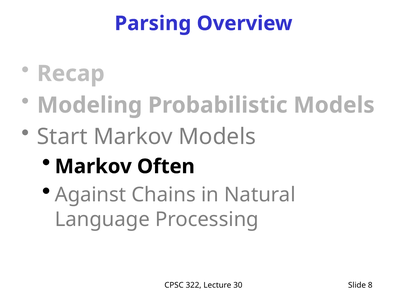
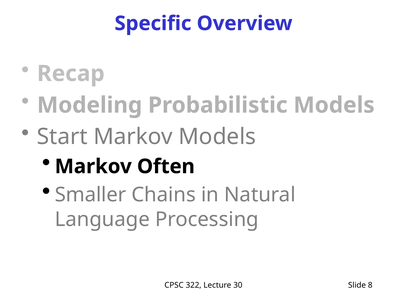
Parsing: Parsing -> Specific (153, 23)
Against: Against -> Smaller (90, 195)
